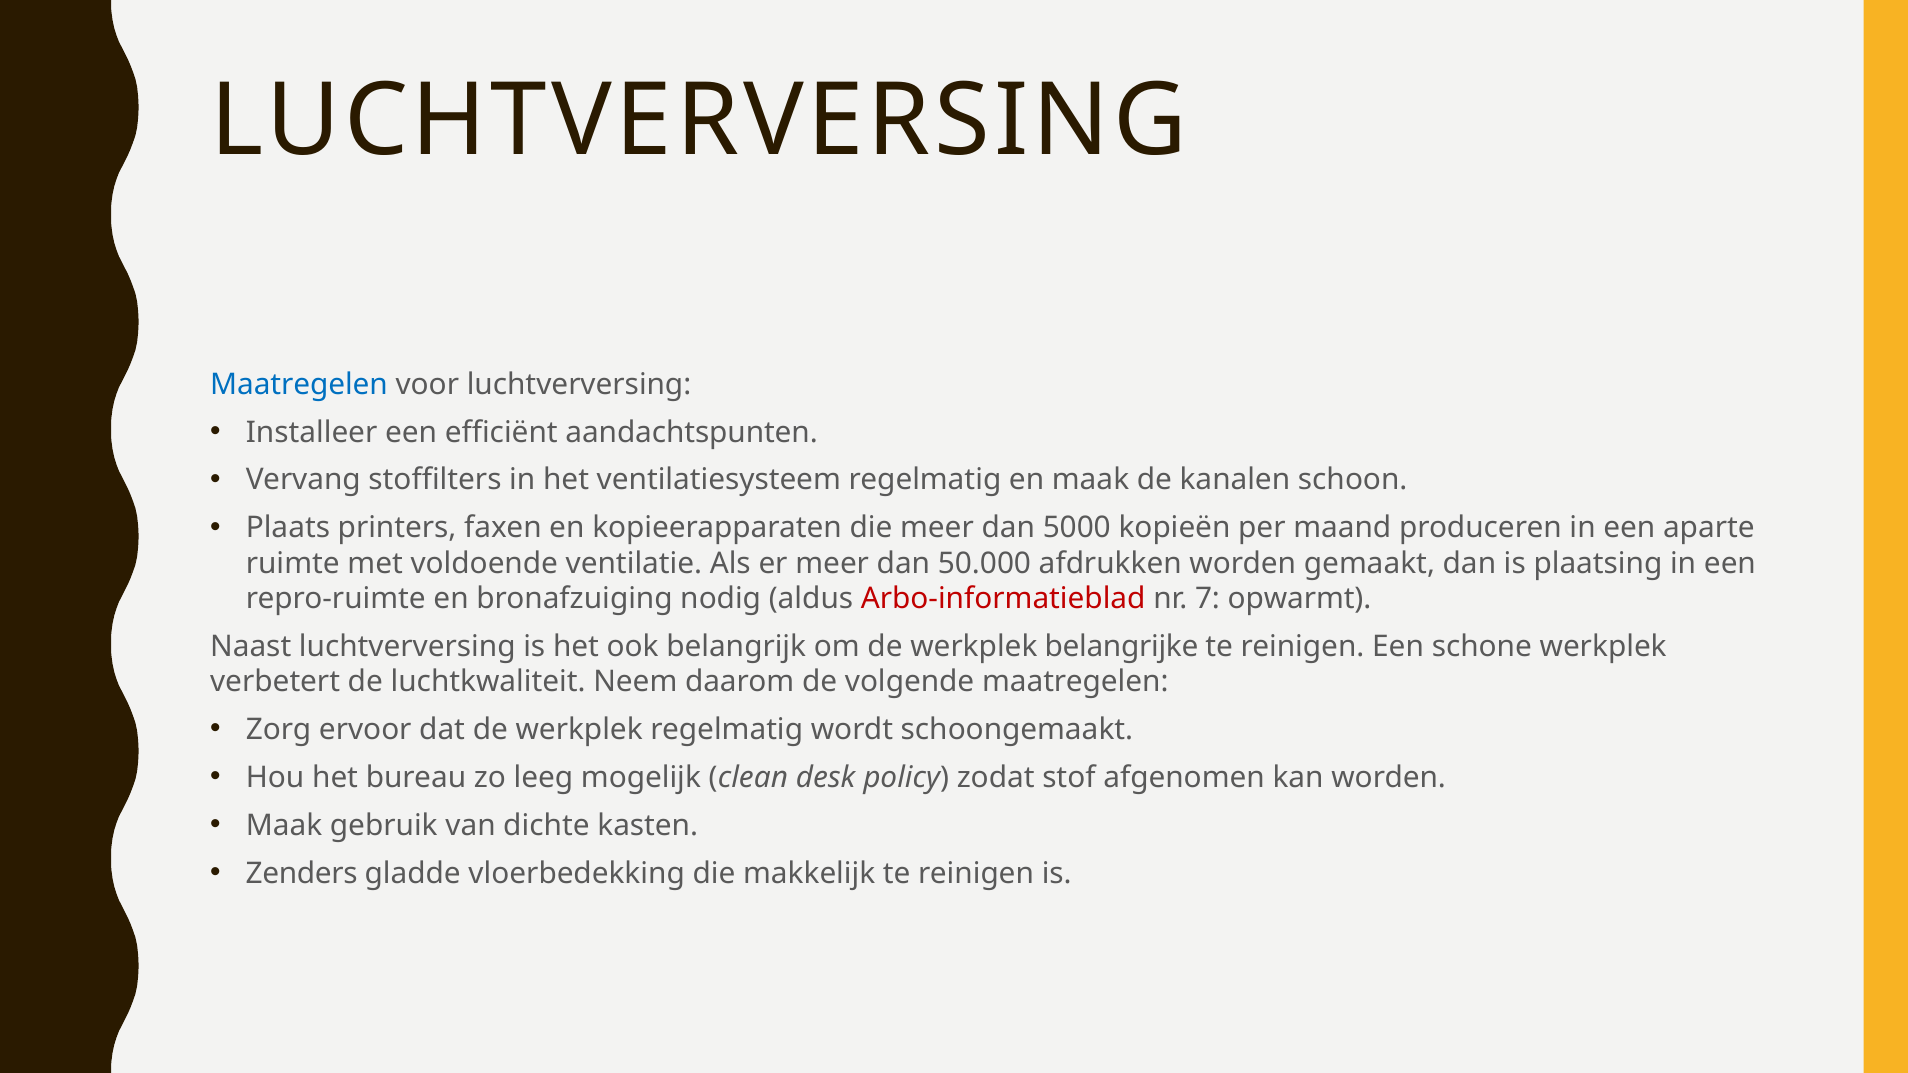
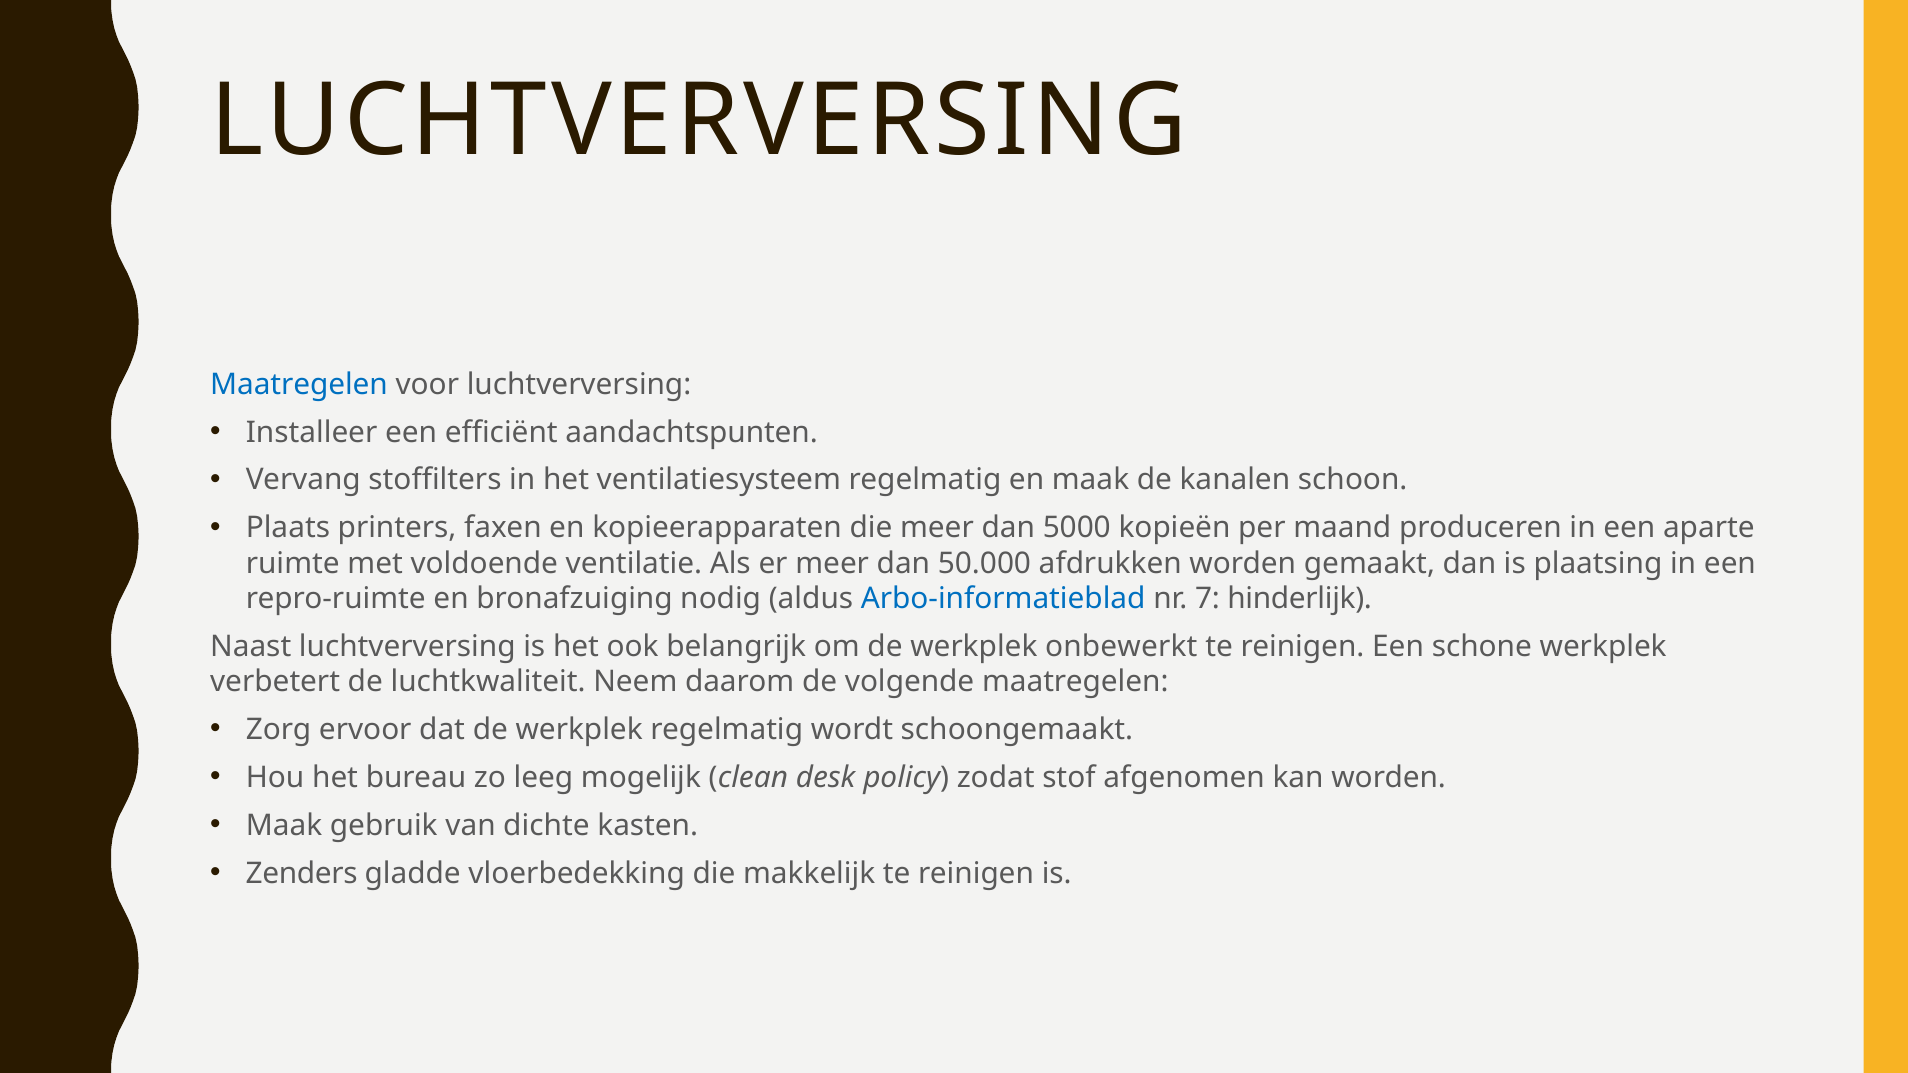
Arbo-informatieblad colour: red -> blue (1003, 599)
opwarmt: opwarmt -> hinderlijk (1300, 599)
belangrijke: belangrijke -> onbewerkt (1121, 647)
